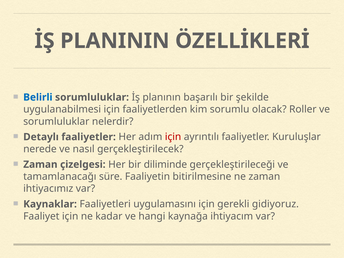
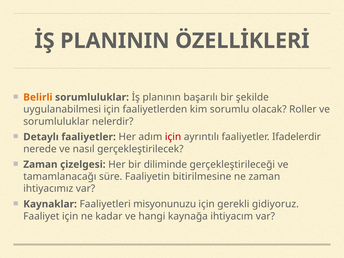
Belirli colour: blue -> orange (38, 97)
Kuruluşlar: Kuruluşlar -> Ifadelerdir (297, 137)
uygulamasını: uygulamasını -> misyonunuzu (165, 204)
